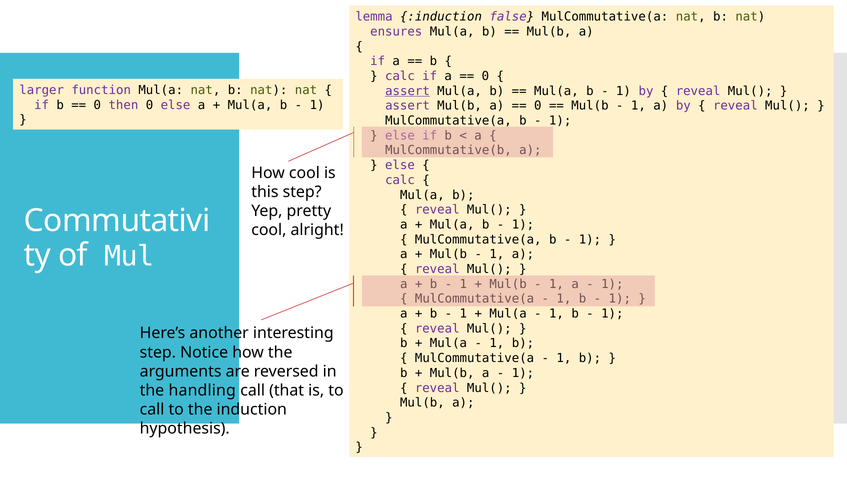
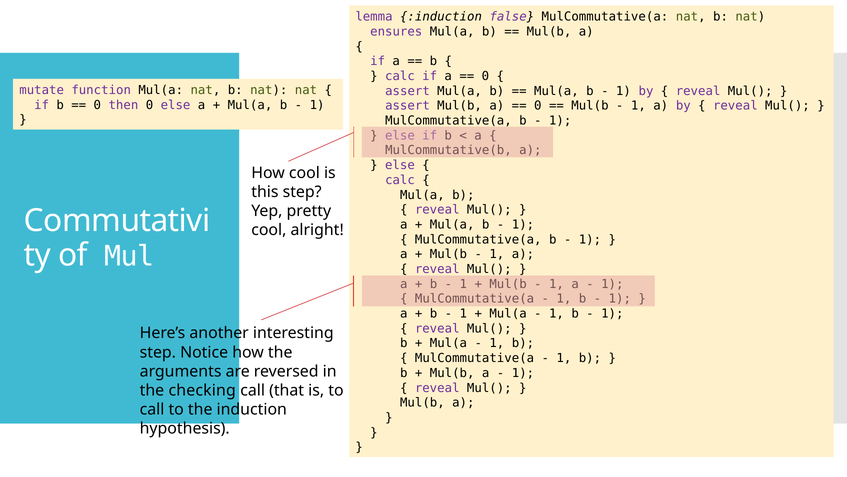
larger: larger -> mutate (42, 90)
assert underline: present -> none (408, 91)
handling: handling -> checking (202, 390)
